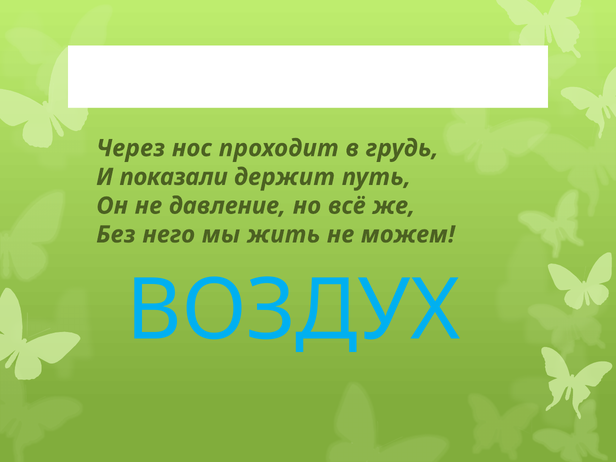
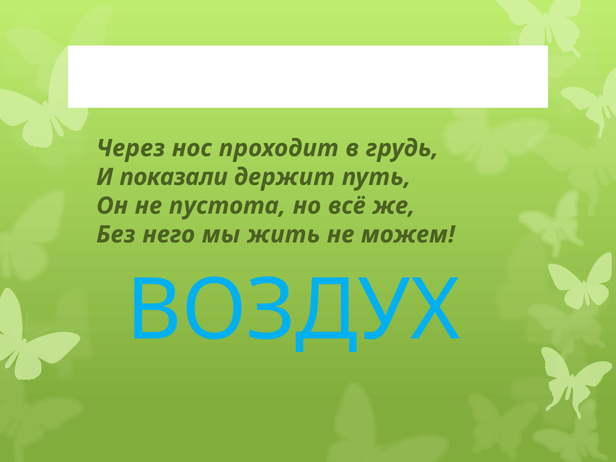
давление: давление -> пустота (227, 206)
